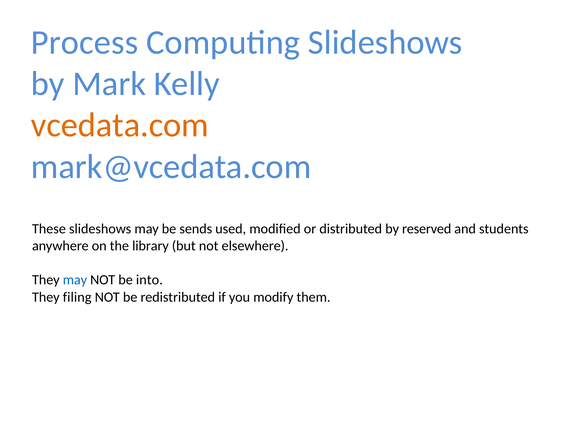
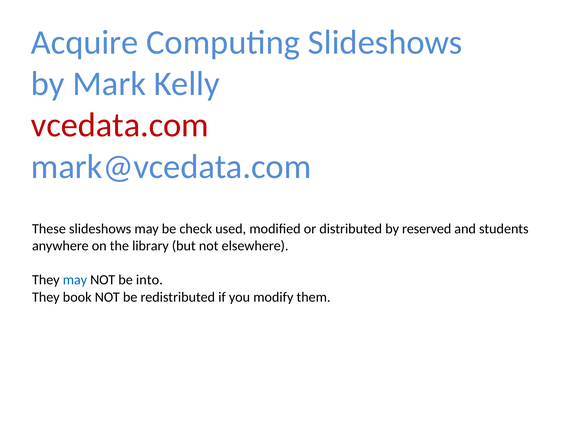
Process: Process -> Acquire (85, 42)
vcedata.com colour: orange -> red (120, 125)
sends: sends -> check (196, 229)
filing: filing -> book (77, 297)
